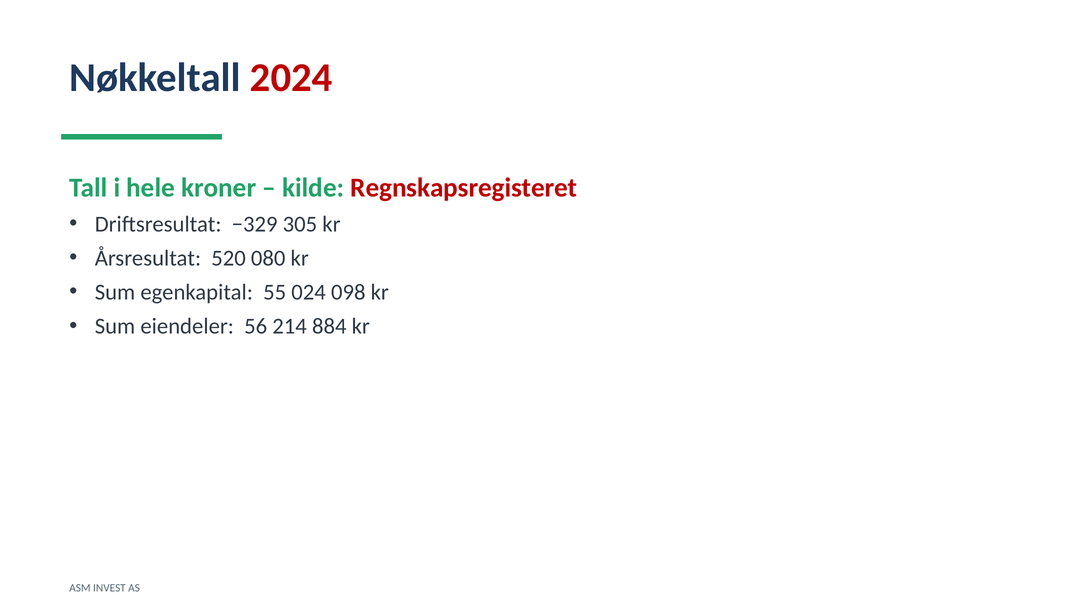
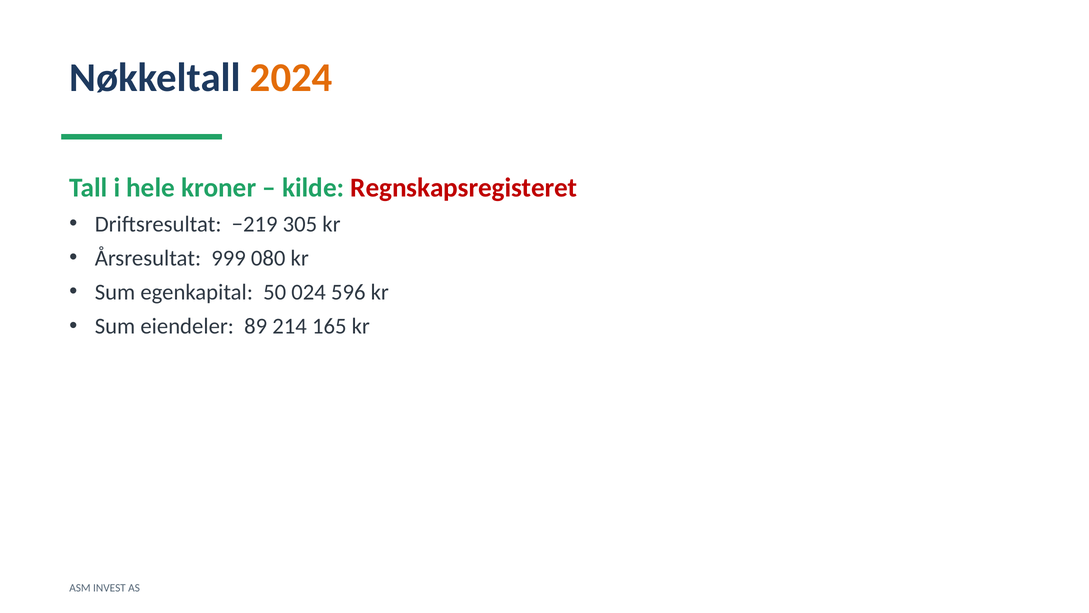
2024 colour: red -> orange (291, 78)
−329: −329 -> −219 (255, 224)
520: 520 -> 999 (229, 258)
55: 55 -> 50 (275, 292)
098: 098 -> 596 (348, 292)
56: 56 -> 89 (256, 326)
884: 884 -> 165 (329, 326)
